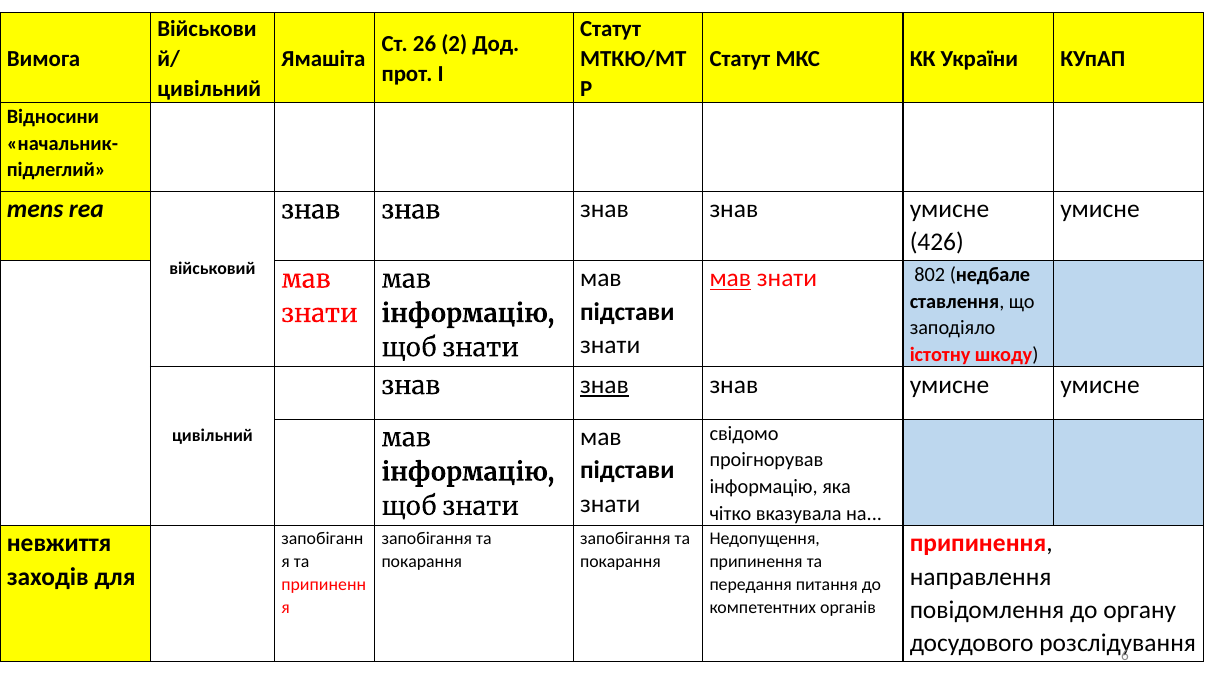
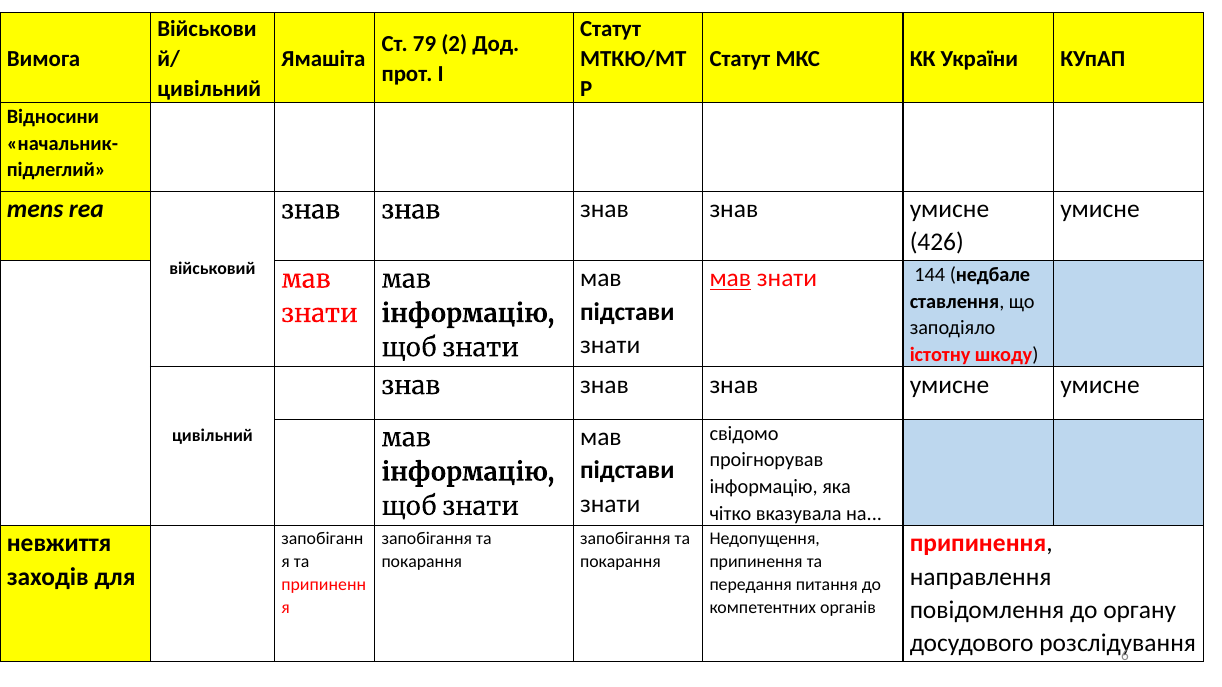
26: 26 -> 79 (425, 44)
802: 802 -> 144 (930, 275)
знав underline: present -> none (604, 385)
